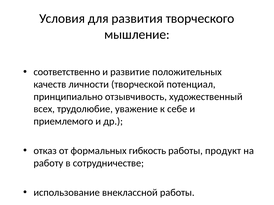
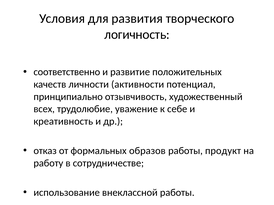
мышление: мышление -> логичность (137, 35)
творческой: творческой -> активности (138, 85)
приемлемого: приемлемого -> креативность (63, 122)
гибкость: гибкость -> образов (147, 151)
